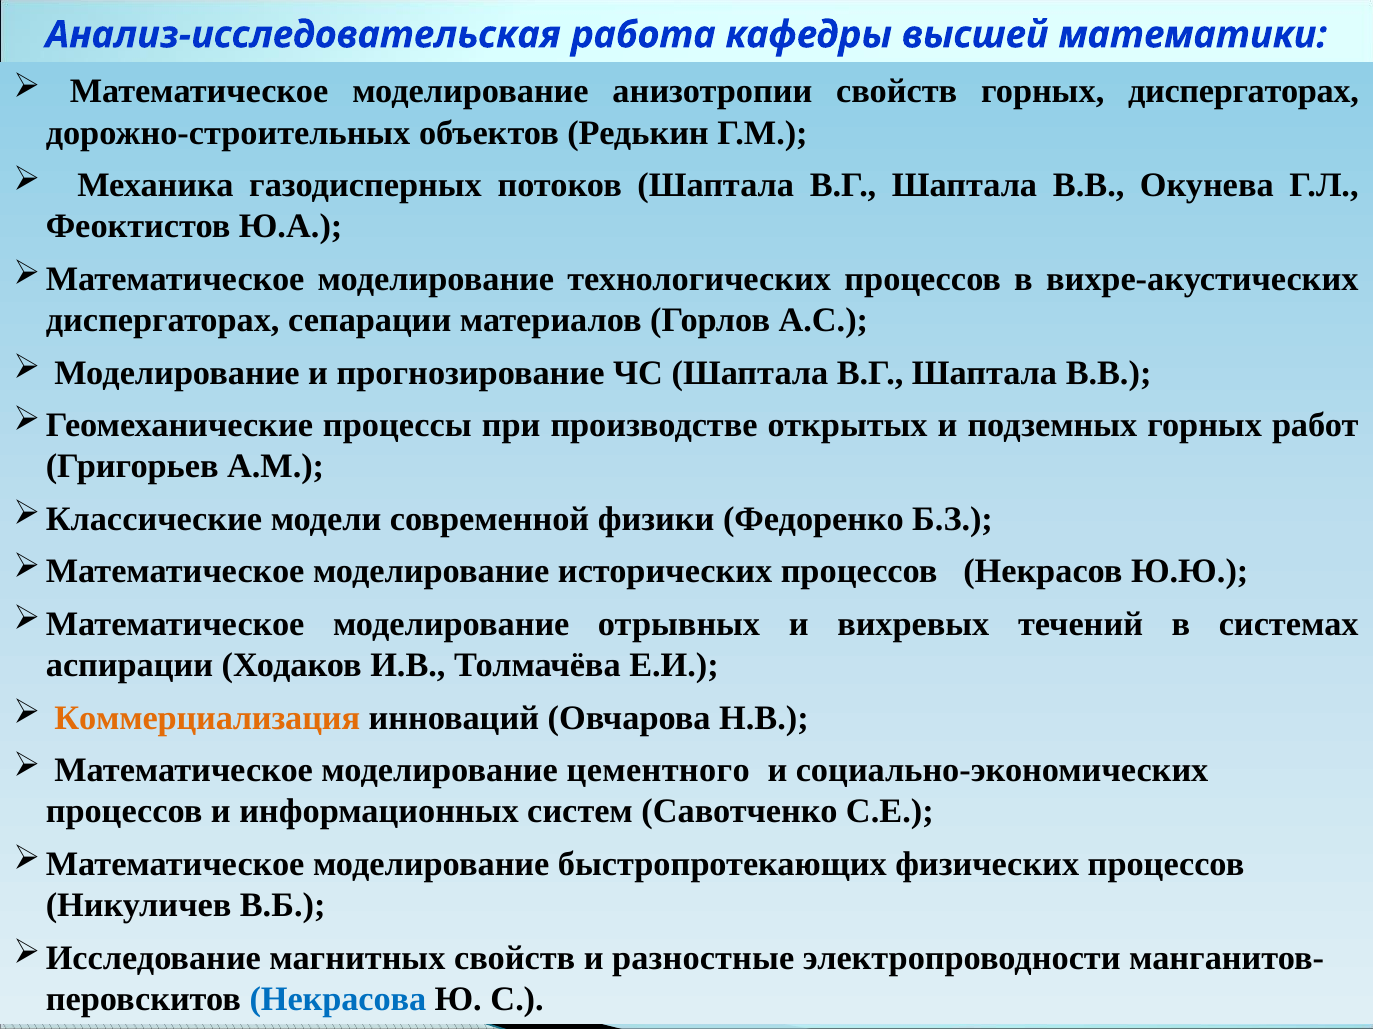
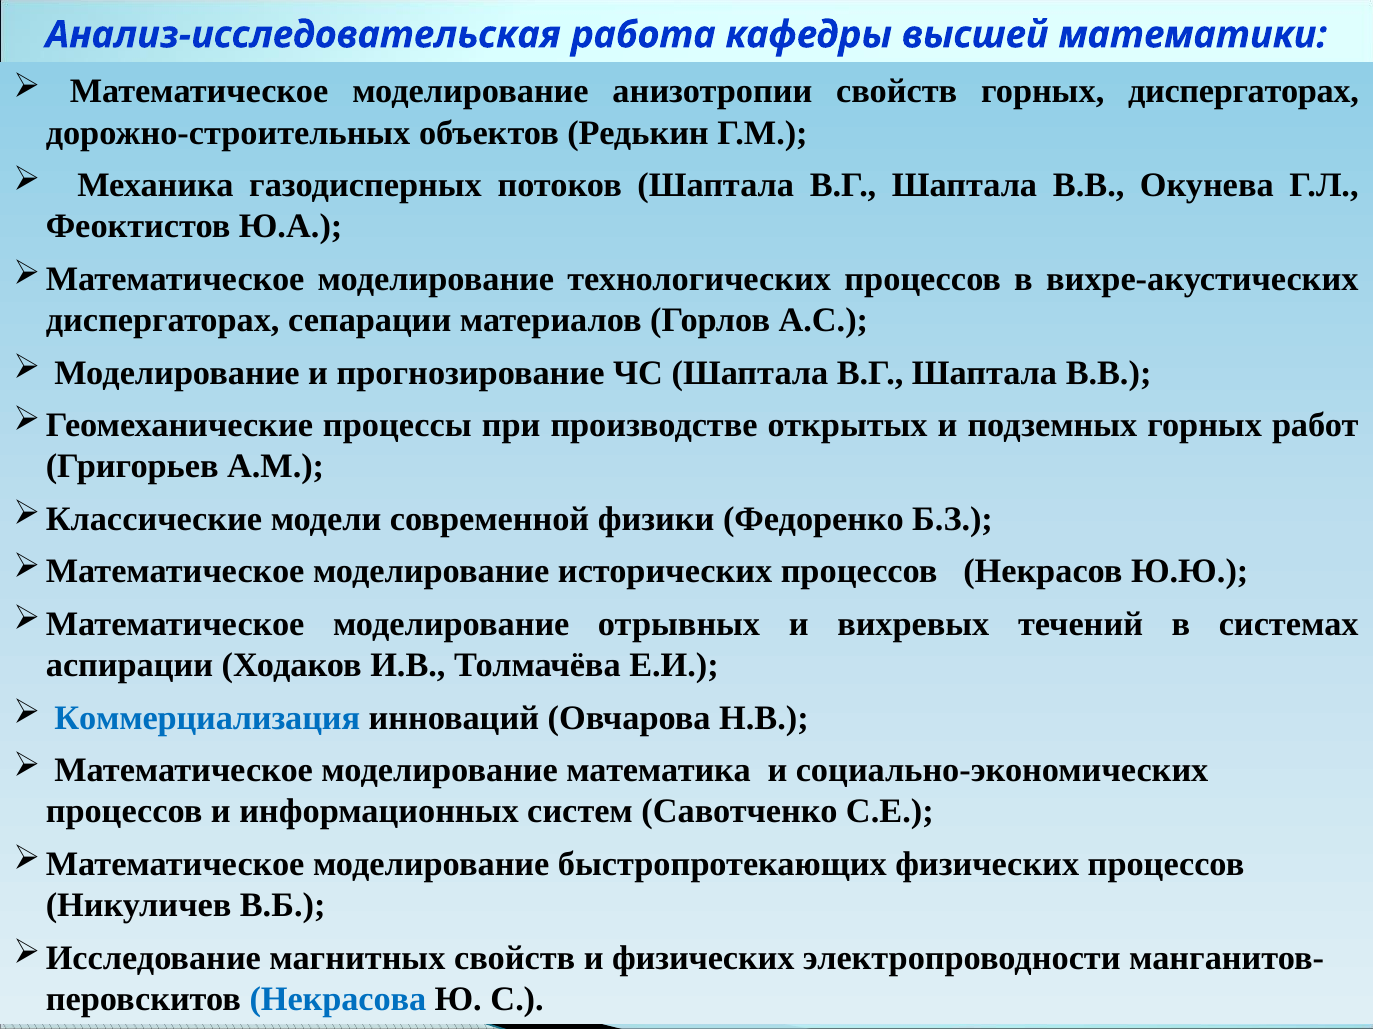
Коммерциализация colour: orange -> blue (207, 718)
цементного: цементного -> математика (659, 771)
и разностные: разностные -> физических (703, 959)
